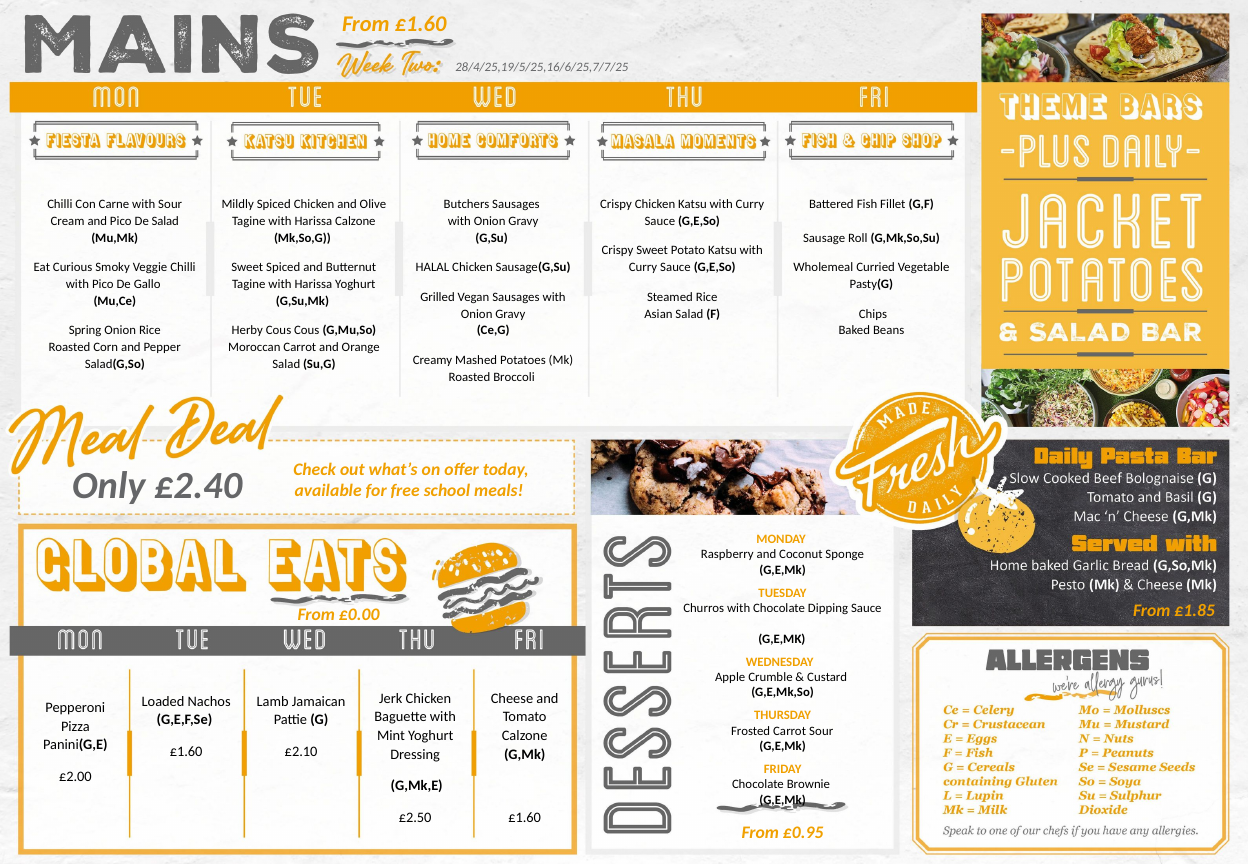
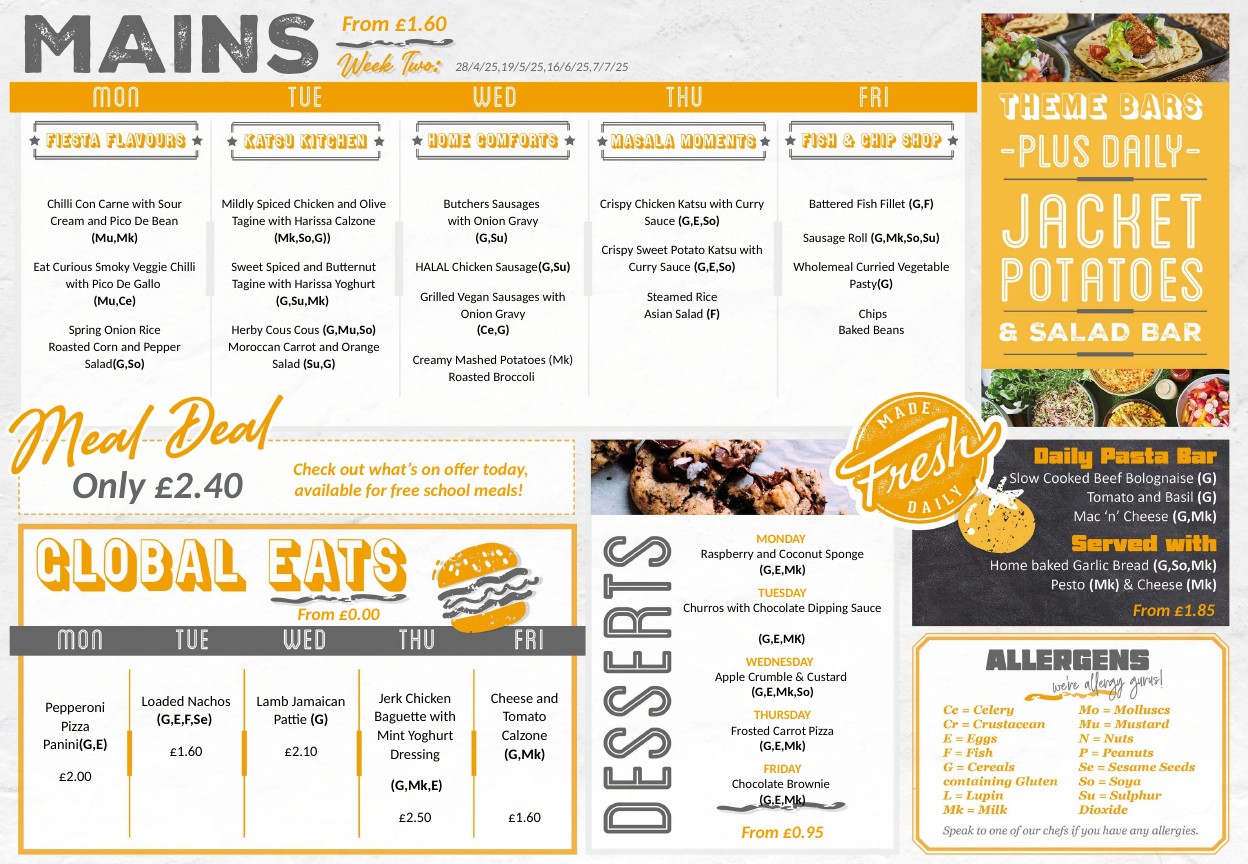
De Salad: Salad -> Bean (165, 221)
Carrot Sour: Sour -> Pizza (821, 731)
